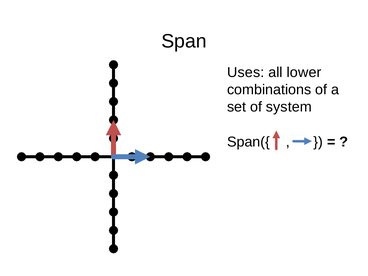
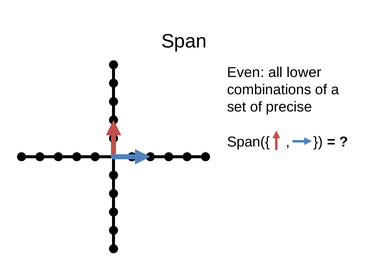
Uses: Uses -> Even (246, 72)
system: system -> precise (289, 107)
